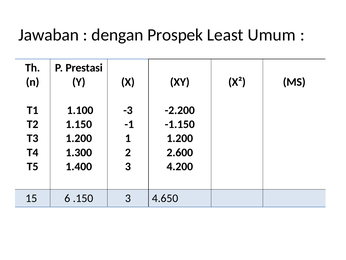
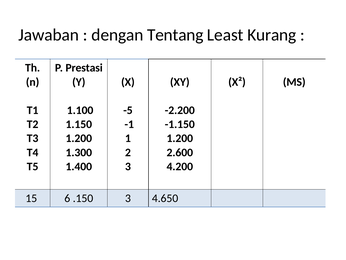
Prospek: Prospek -> Tentang (175, 35)
Umum: Umum -> Kurang (272, 35)
-3: -3 -> -5 (128, 110)
